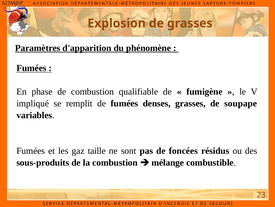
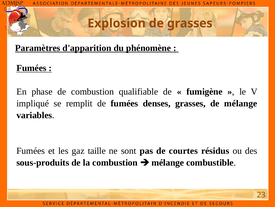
de soupape: soupape -> mélange (241, 103)
foncées: foncées -> courtes (183, 150)
